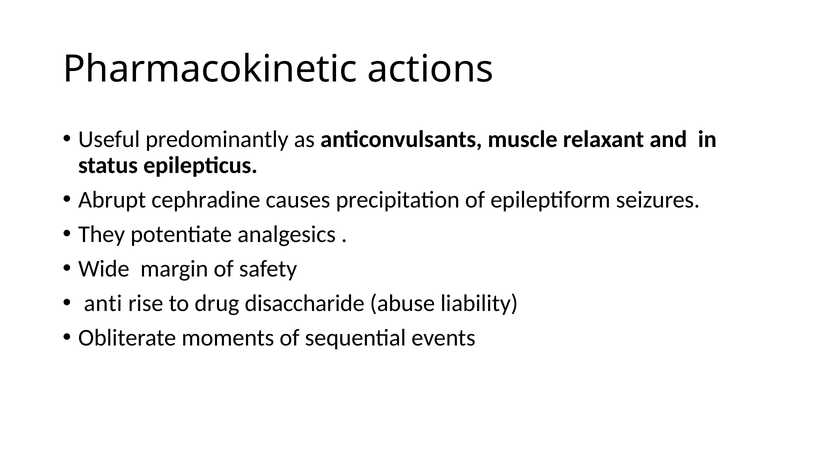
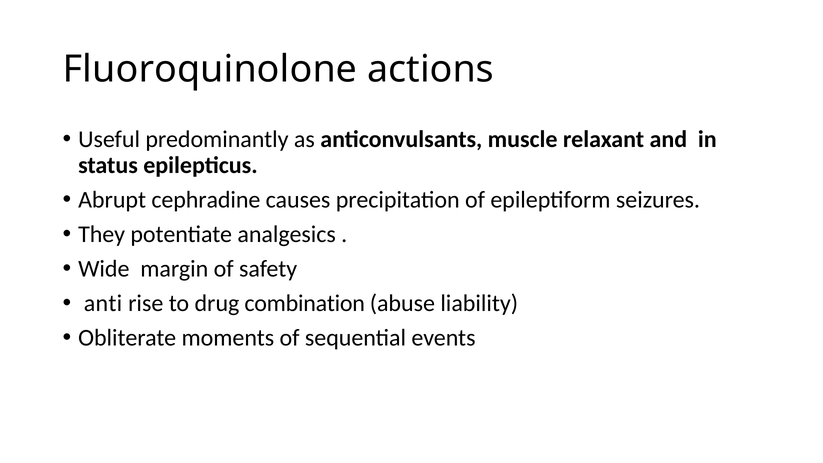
Pharmacokinetic: Pharmacokinetic -> Fluoroquinolone (210, 69)
disaccharide: disaccharide -> combination (305, 303)
